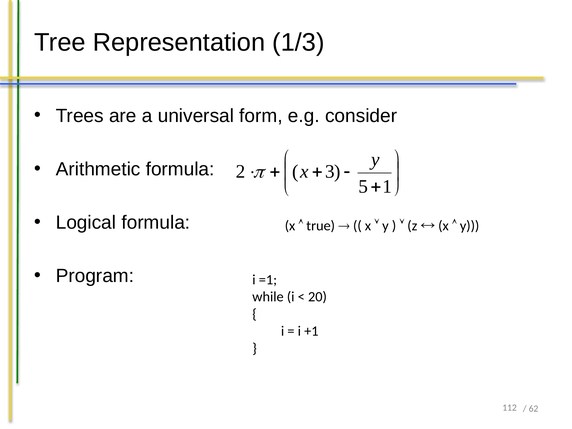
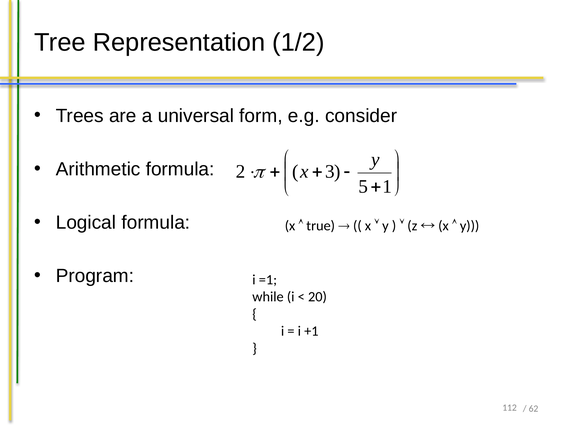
1/3: 1/3 -> 1/2 (298, 42)
